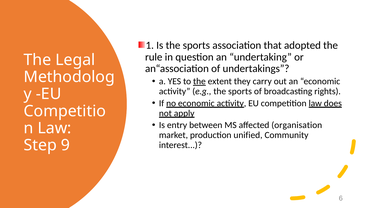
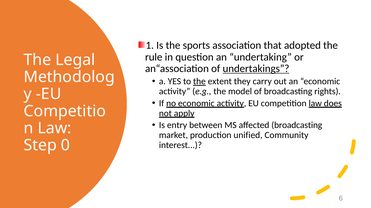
undertakings underline: none -> present (256, 69)
e.g the sports: sports -> model (240, 92)
affected organisation: organisation -> broadcasting (297, 126)
9: 9 -> 0 (65, 146)
